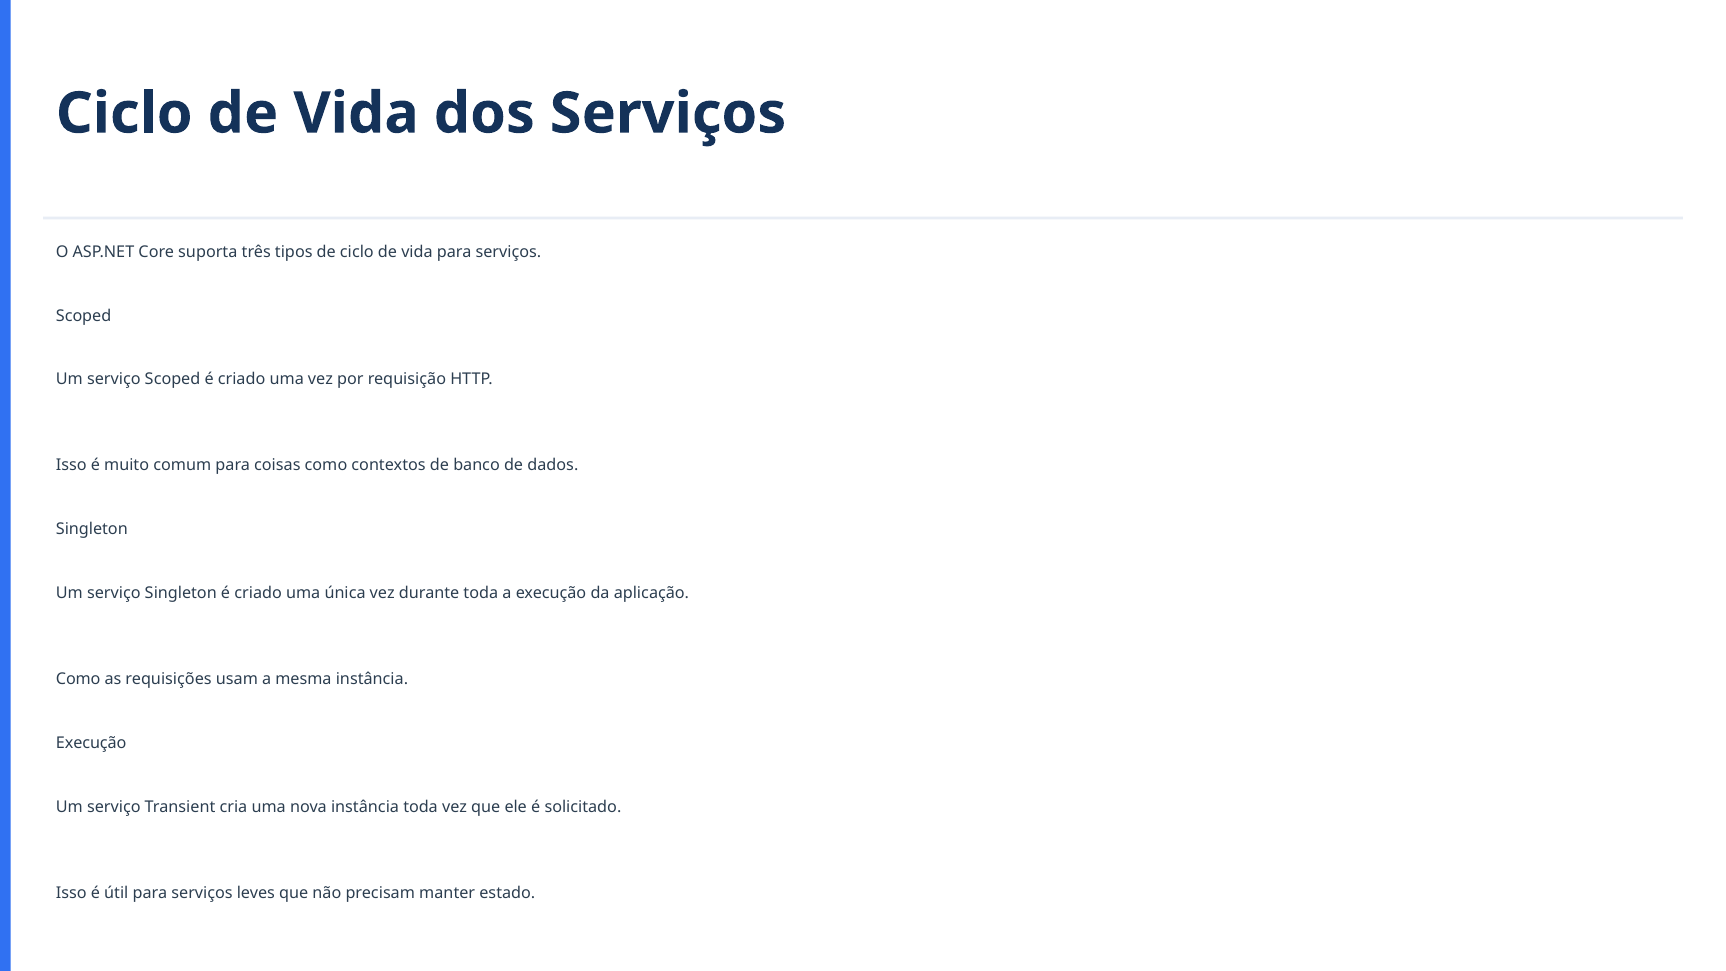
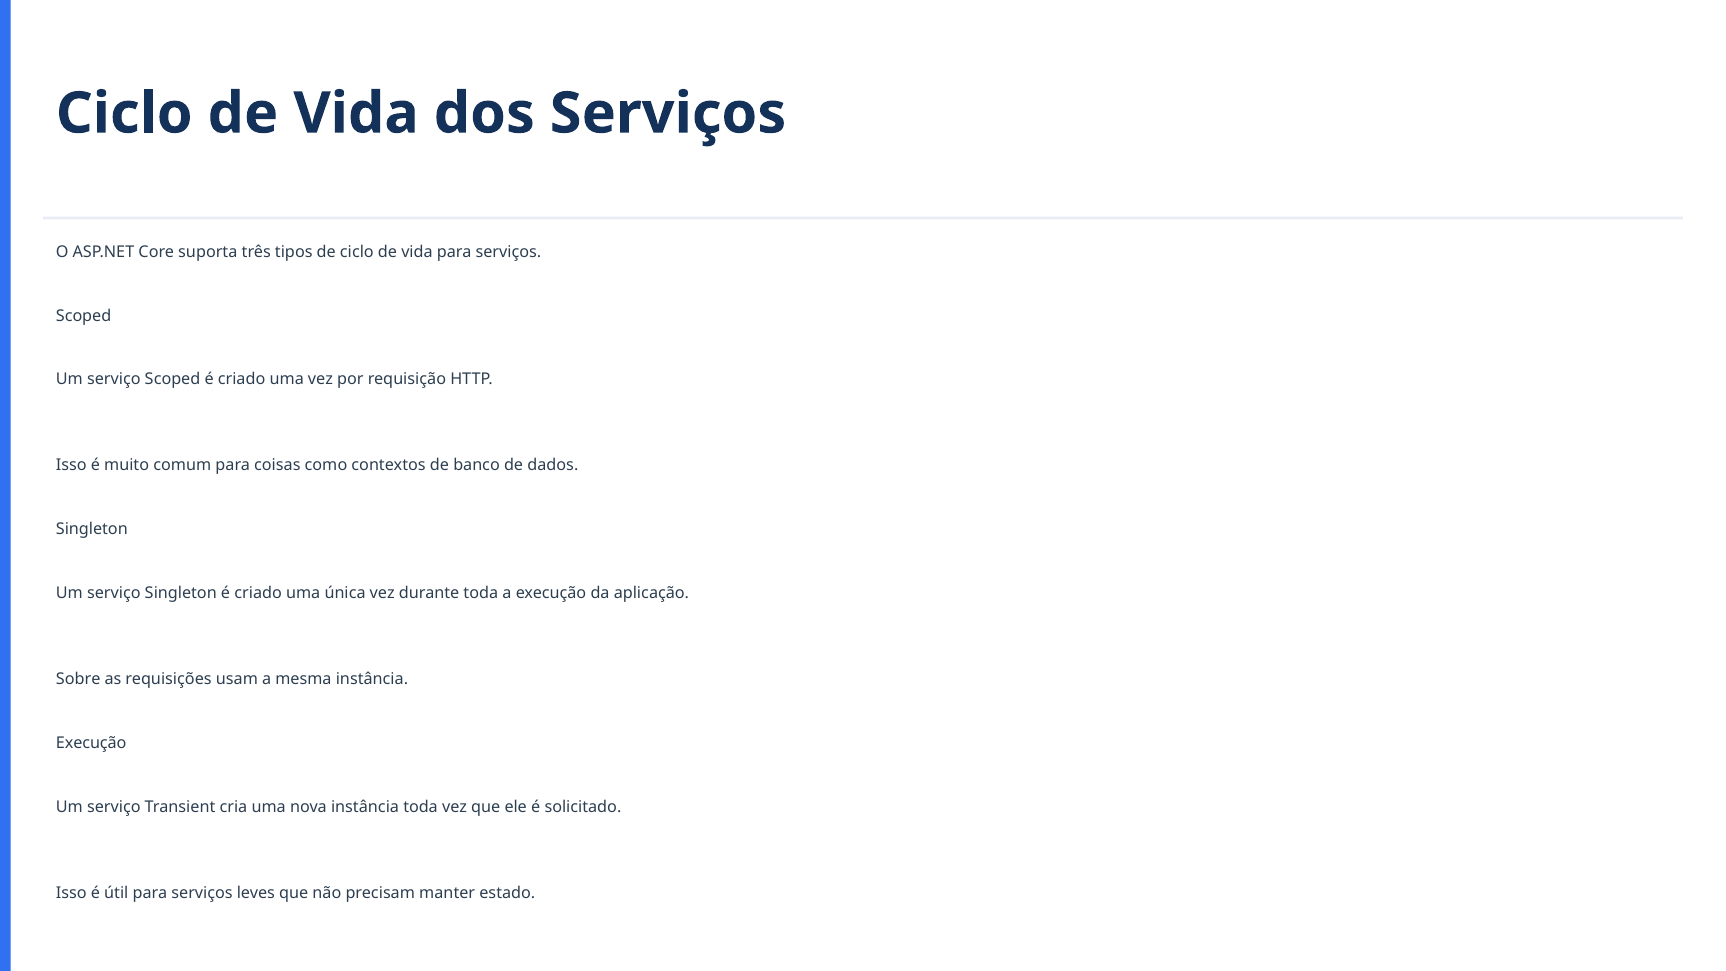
Como: Como -> Sobre (78, 679)
